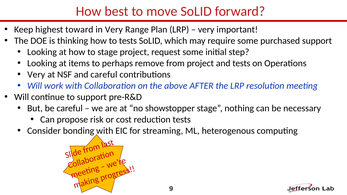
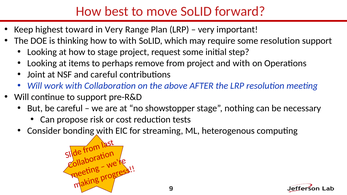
to tests: tests -> with (128, 41)
some purchased: purchased -> resolution (280, 41)
and tests: tests -> with (241, 63)
Very: Very -> Joint (36, 75)
